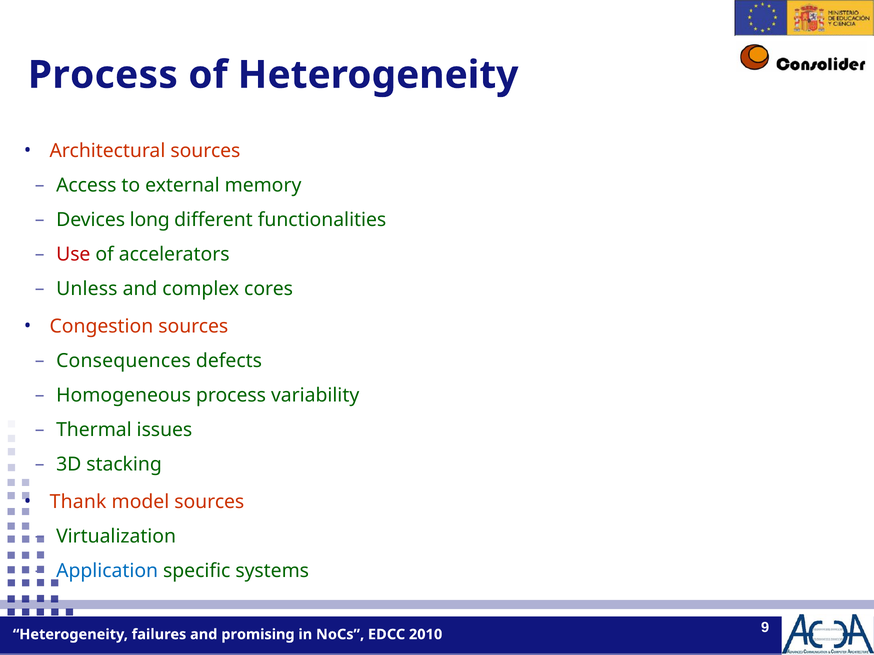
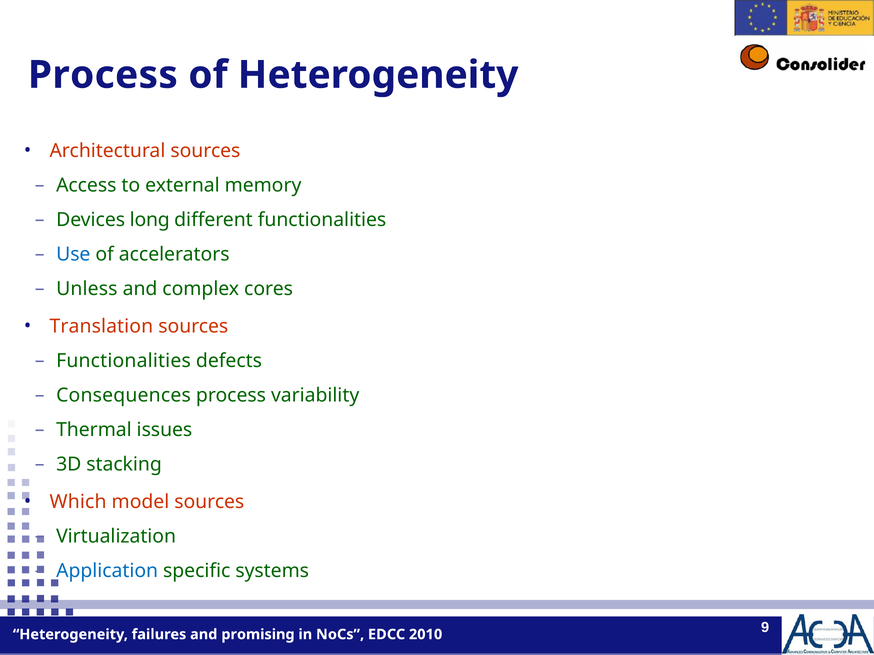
Use colour: red -> blue (73, 254)
Congestion: Congestion -> Translation (101, 327)
Consequences: Consequences -> Functionalities (123, 361)
Homogeneous: Homogeneous -> Consequences (123, 396)
Thank: Thank -> Which (78, 502)
